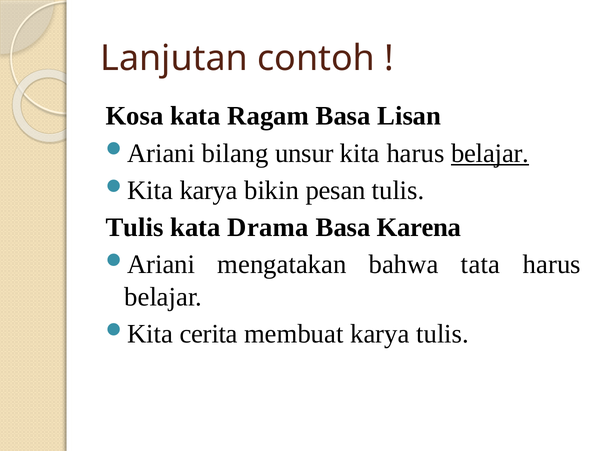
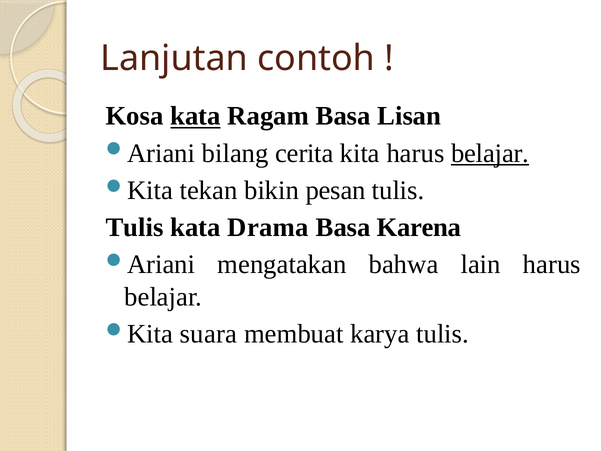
kata underline: none -> present (195, 116)
unsur: unsur -> cerita (304, 153)
karya: karya -> tekan (209, 190)
tata: tata -> lain (481, 264)
cerita: cerita -> suara (208, 334)
